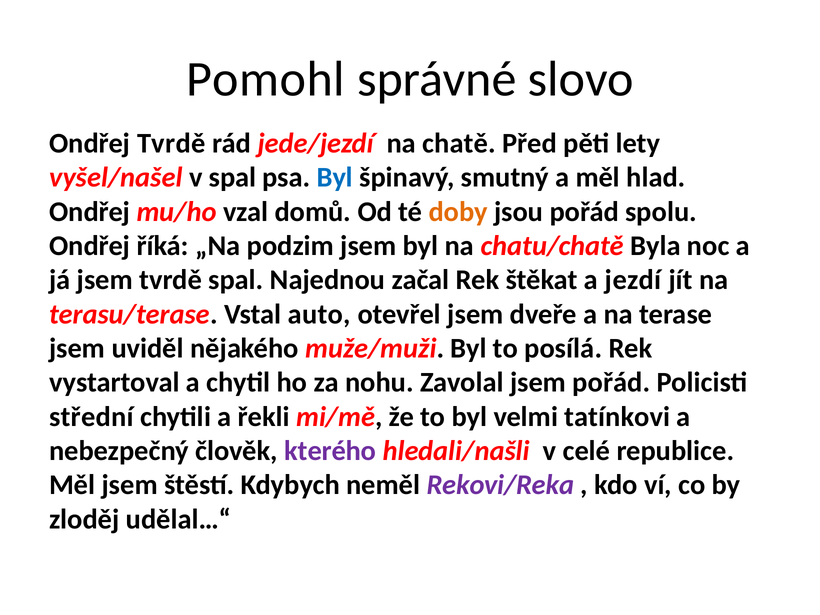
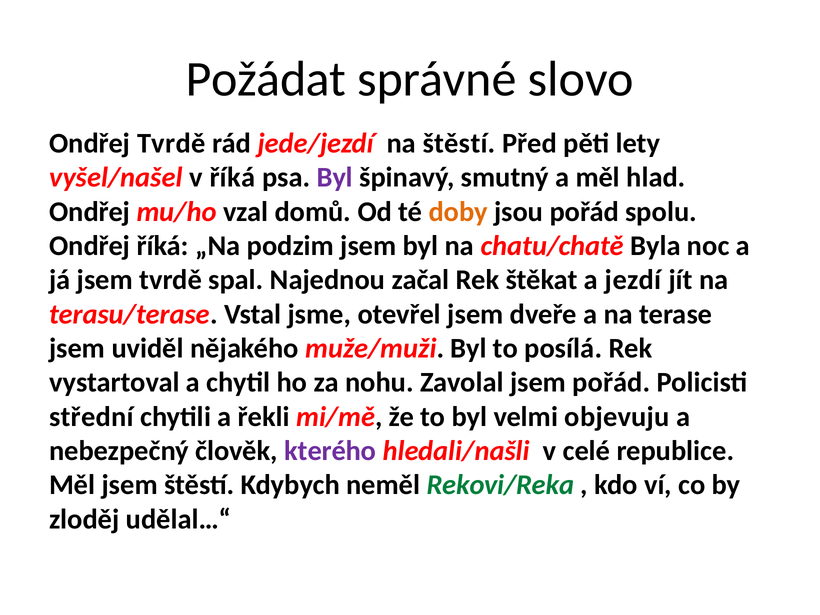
Pomohl: Pomohl -> Požádat (266, 79)
na chatě: chatě -> štěstí (459, 143)
v spal: spal -> říká (232, 178)
Byl colour: blue -> purple (335, 178)
auto: auto -> jsme (319, 314)
tatínkovi: tatínkovi -> objevuju (617, 417)
Rekovi/Reka colour: purple -> green (500, 485)
